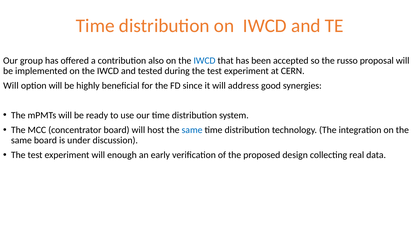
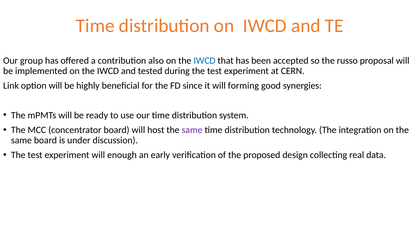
Will: Will -> Link (11, 86)
address: address -> forming (243, 86)
same colour: blue -> purple (192, 130)
